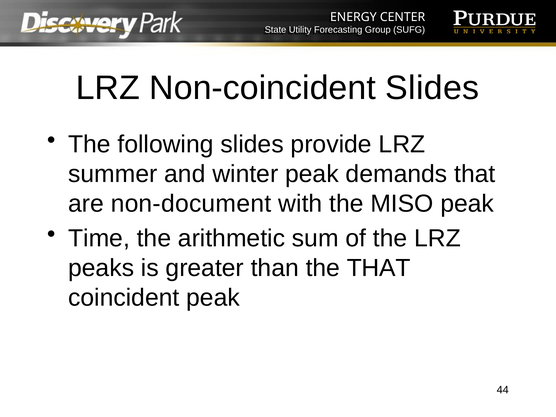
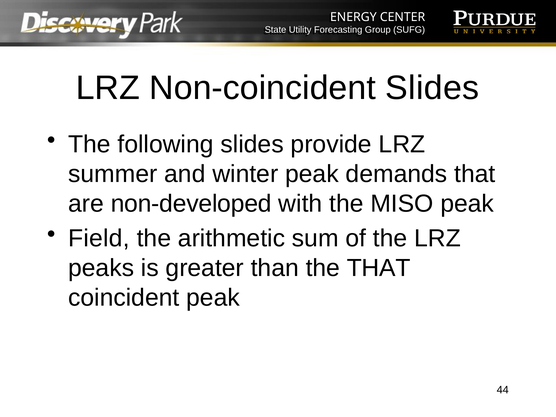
non-document: non-document -> non-developed (191, 204)
Time: Time -> Field (99, 238)
